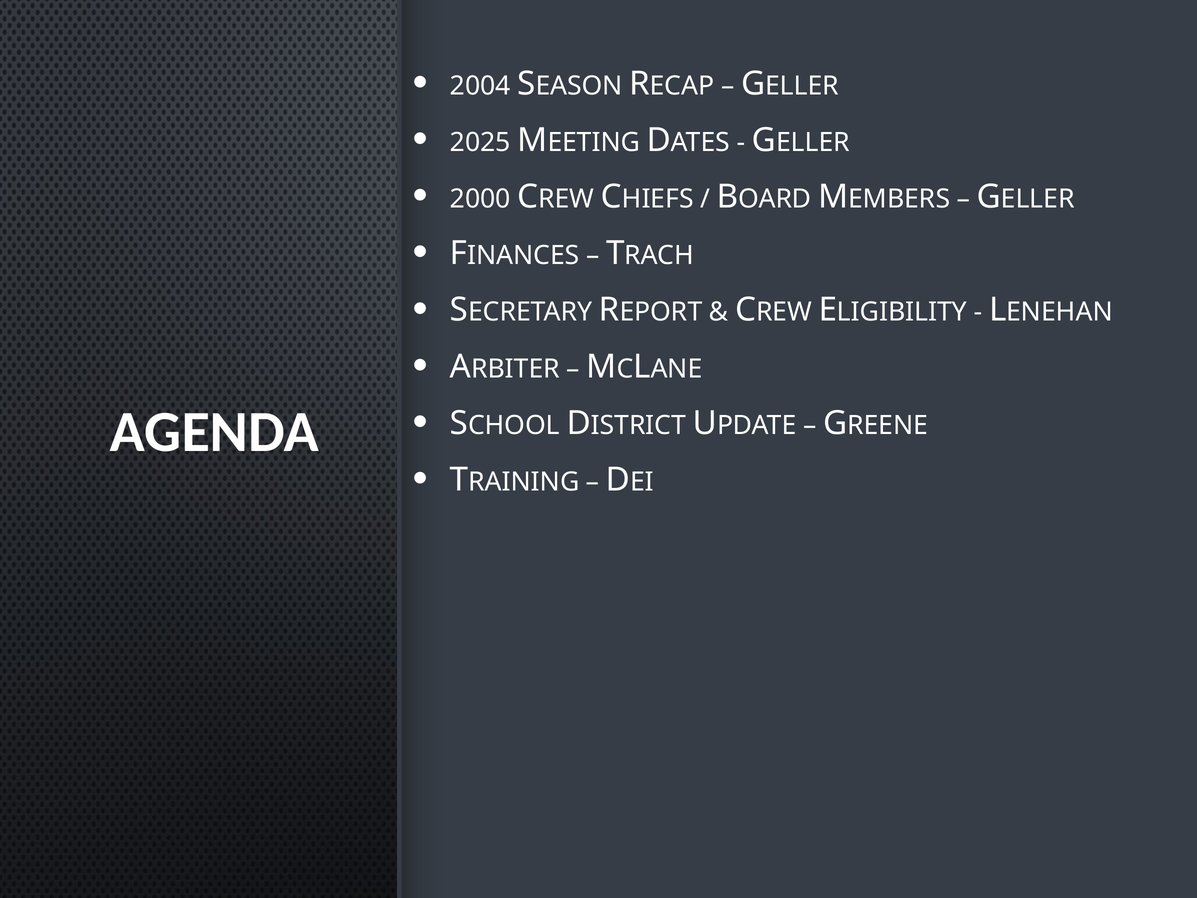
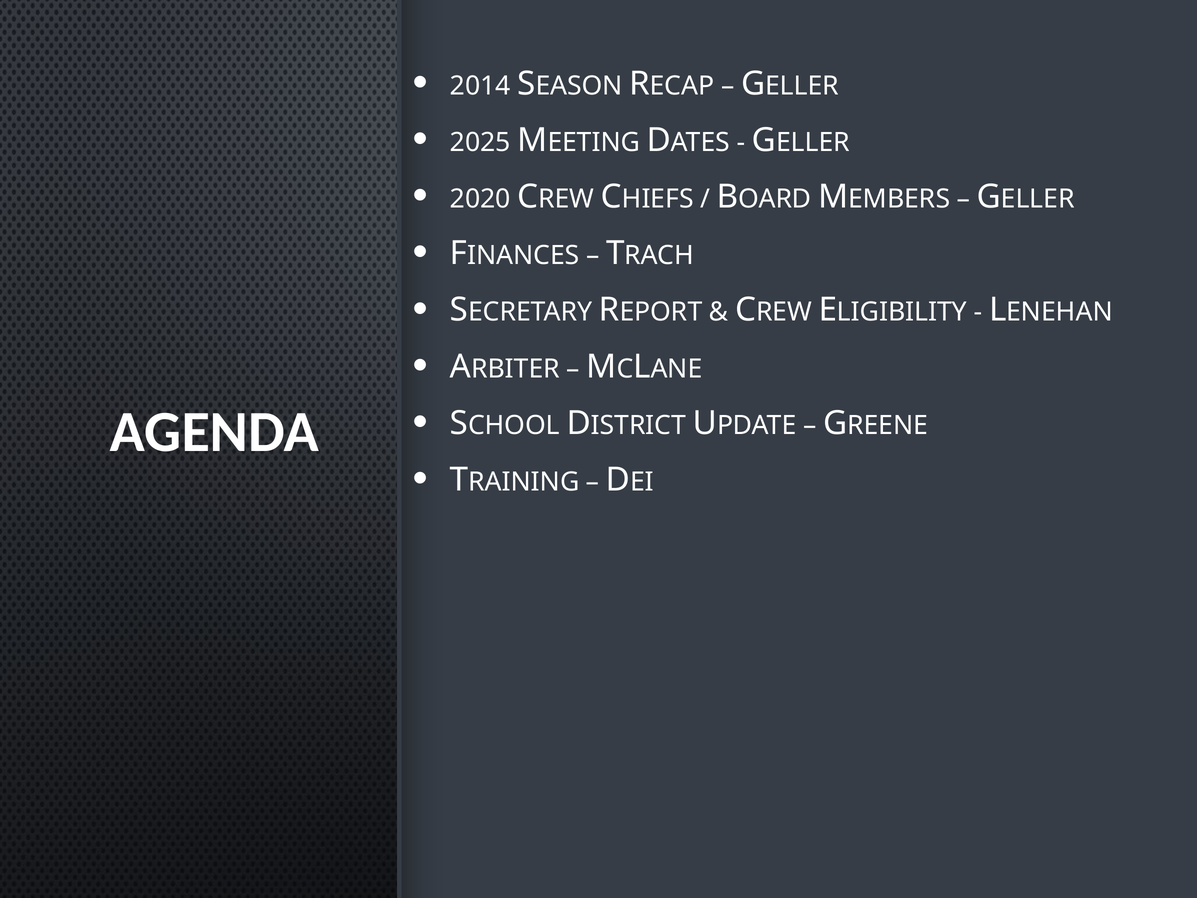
2004: 2004 -> 2014 (480, 86)
2000: 2000 -> 2020 (480, 199)
